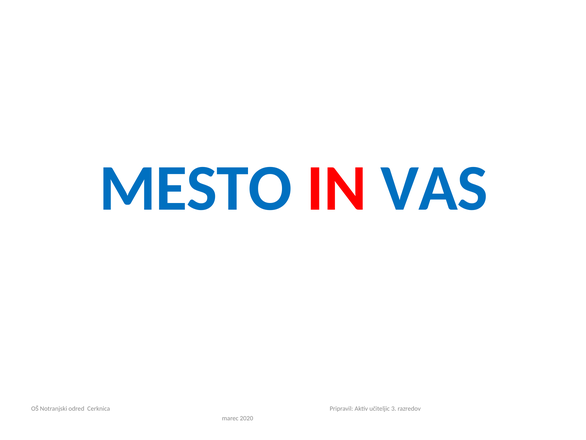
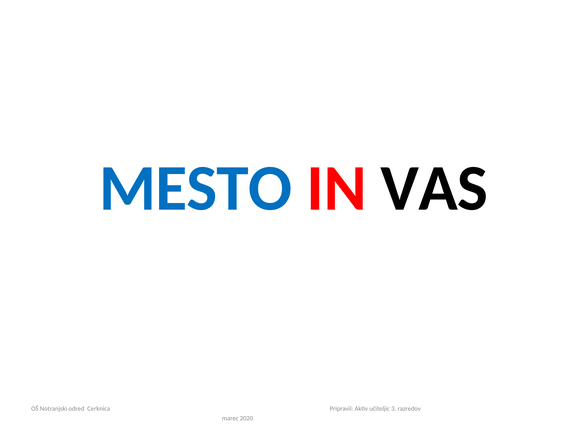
VAS colour: blue -> black (434, 188)
